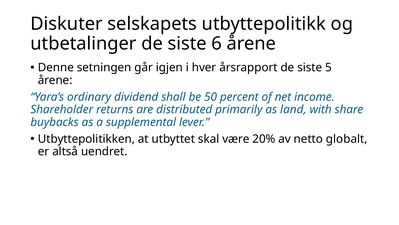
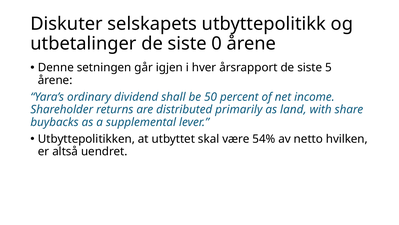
6: 6 -> 0 (217, 43)
20%: 20% -> 54% (264, 139)
globalt: globalt -> hvilken (347, 139)
